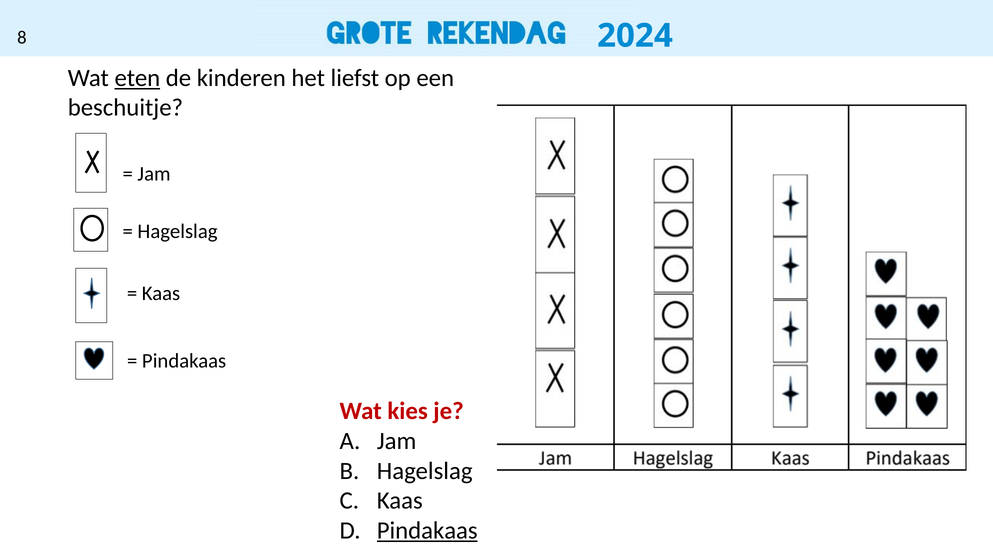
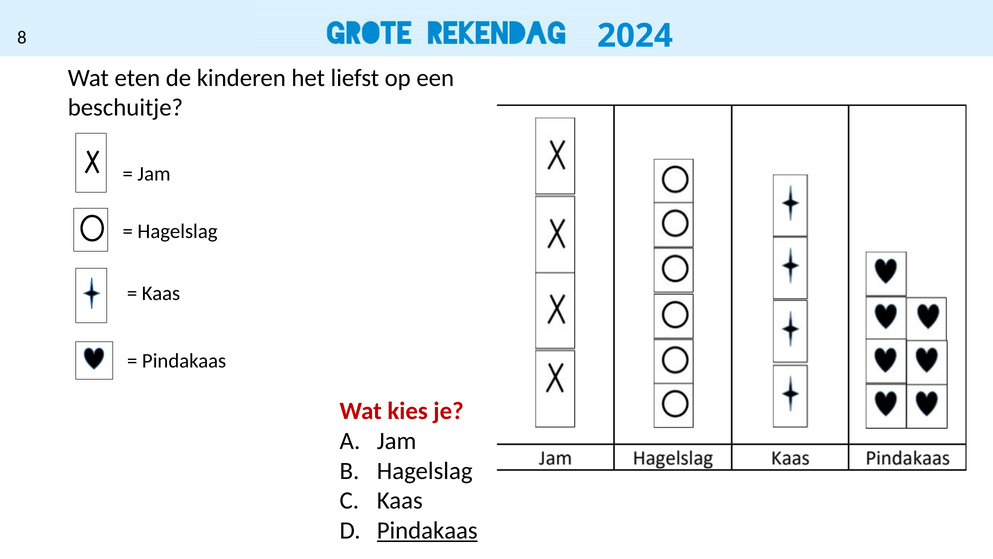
eten underline: present -> none (137, 78)
